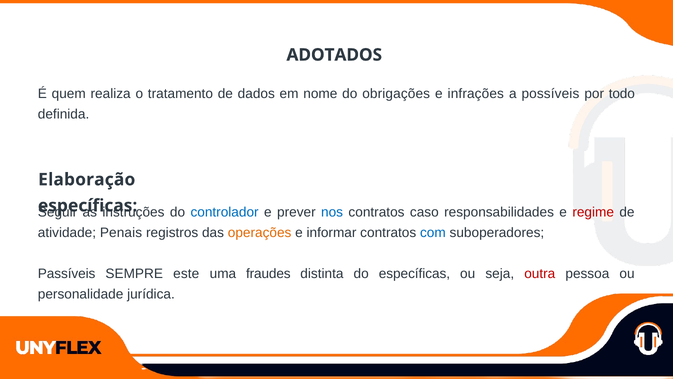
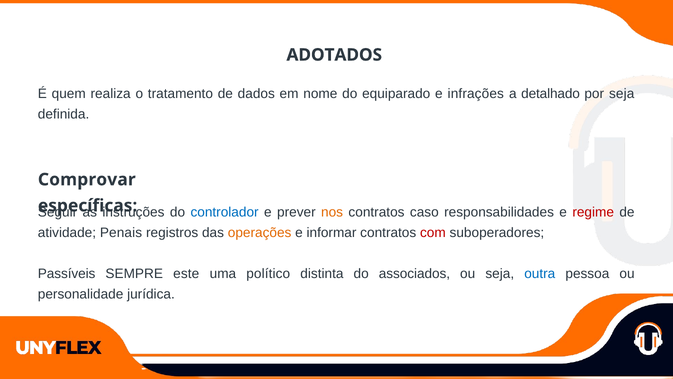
obrigações: obrigações -> equiparado (396, 94)
possíveis: possíveis -> detalhado (551, 94)
por todo: todo -> seja (622, 94)
Elaboração: Elaboração -> Comprovar (87, 179)
nos colour: blue -> orange (332, 212)
com colour: blue -> red (433, 233)
fraudes: fraudes -> político (268, 273)
do específicas: específicas -> associados (414, 273)
outra colour: red -> blue (540, 273)
